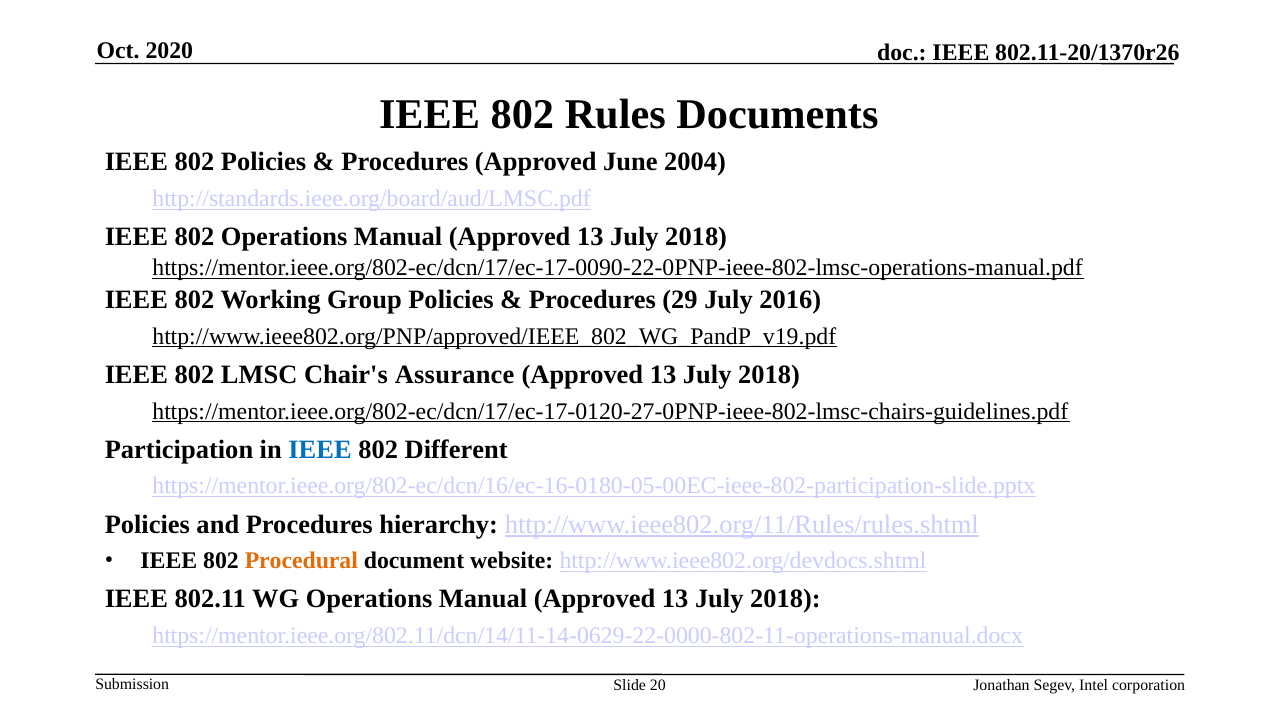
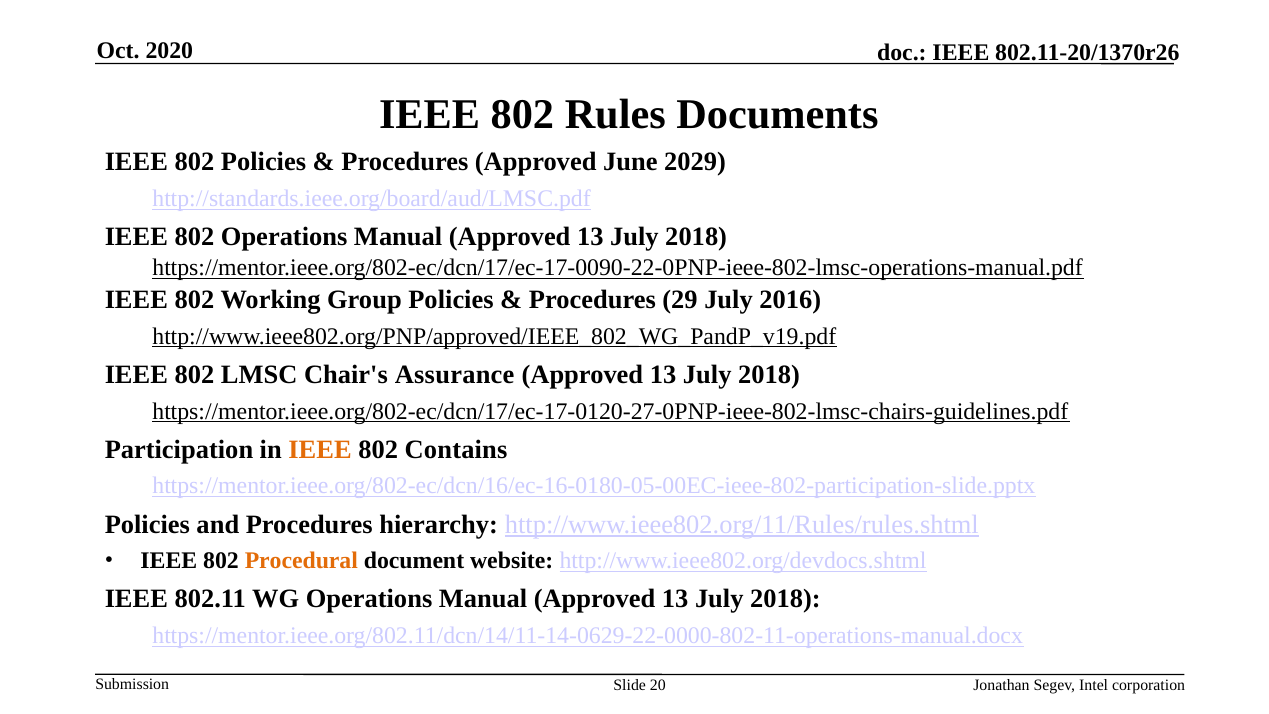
2004: 2004 -> 2029 (695, 162)
IEEE colour: blue -> orange (320, 449)
Different: Different -> Contains (456, 449)
